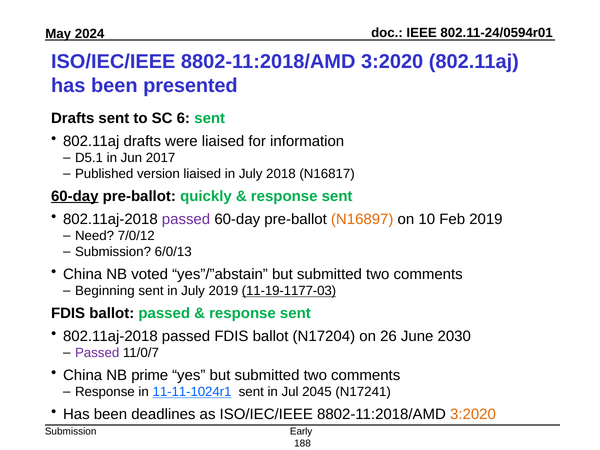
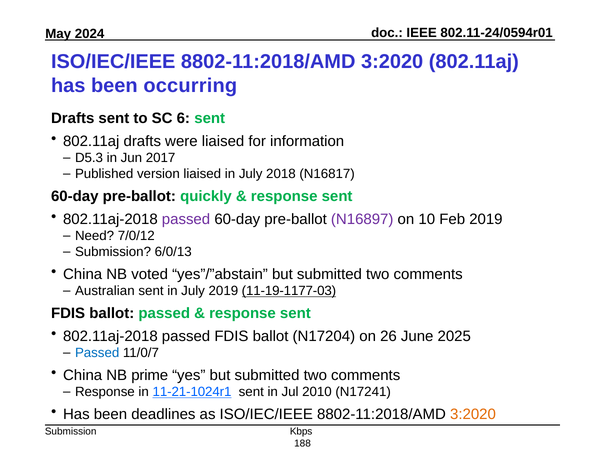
presented: presented -> occurring (190, 85)
D5.1: D5.1 -> D5.3 (89, 158)
60-day underline: present -> none (75, 196)
N16897 colour: orange -> purple (362, 219)
Beginning: Beginning -> Australian (105, 291)
2030: 2030 -> 2025 (454, 336)
Passed colour: purple -> blue (97, 353)
11-11-1024r1: 11-11-1024r1 -> 11-21-1024r1 (192, 392)
2045: 2045 -> 2010 (317, 392)
Early: Early -> Kbps (301, 432)
